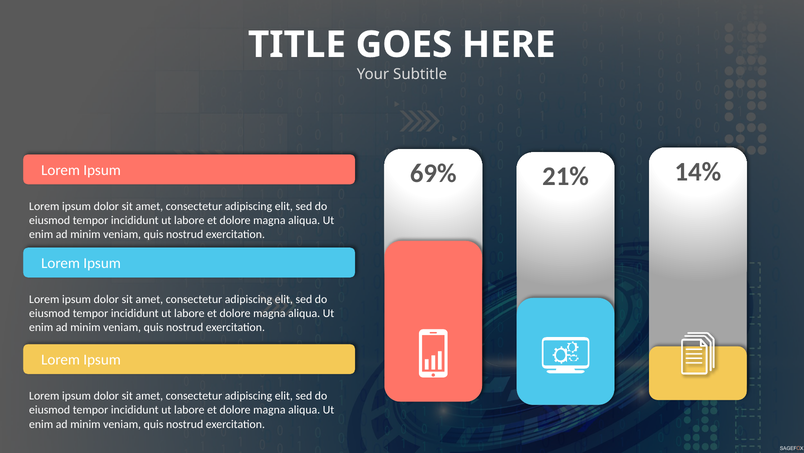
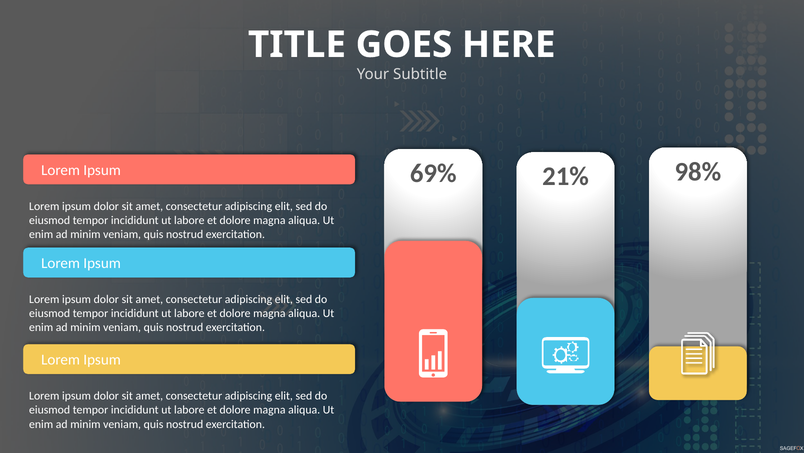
14%: 14% -> 98% (698, 171)
